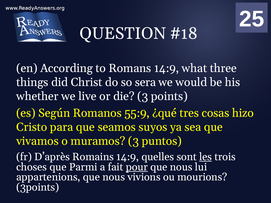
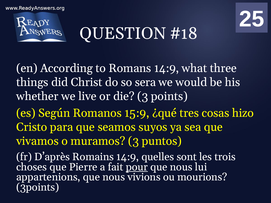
55:9: 55:9 -> 15:9 (137, 113)
les underline: present -> none (206, 157)
Parmi: Parmi -> Pierre (83, 167)
